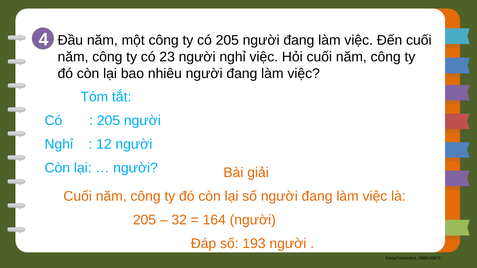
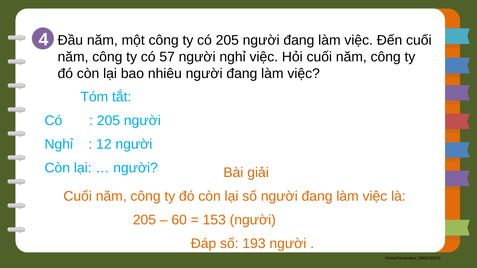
23: 23 -> 57 (167, 57)
32: 32 -> 60 (179, 220)
164: 164 -> 153 (214, 220)
